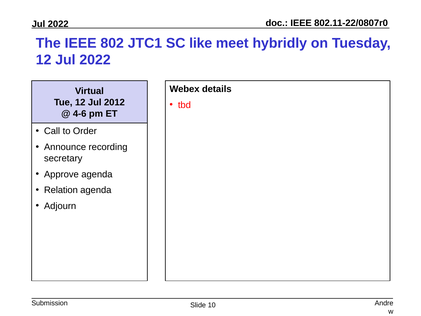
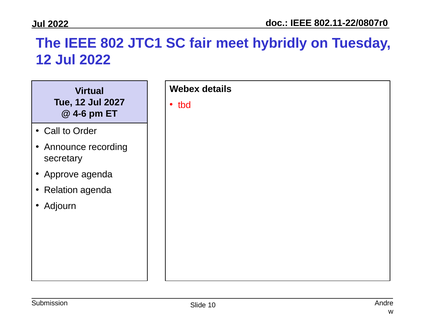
like: like -> fair (201, 43)
2012: 2012 -> 2027 (114, 102)
